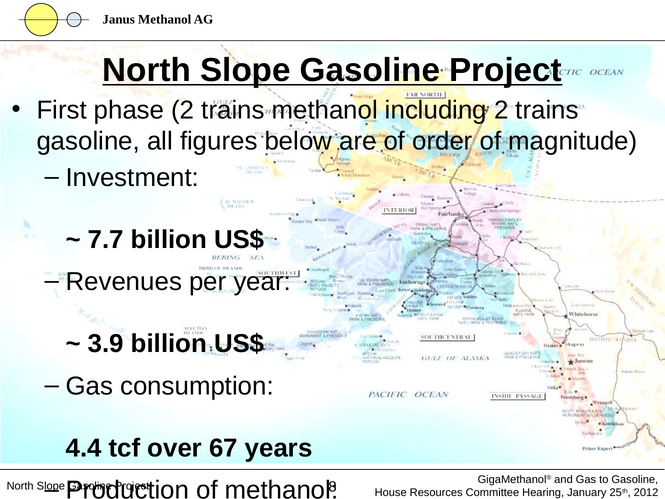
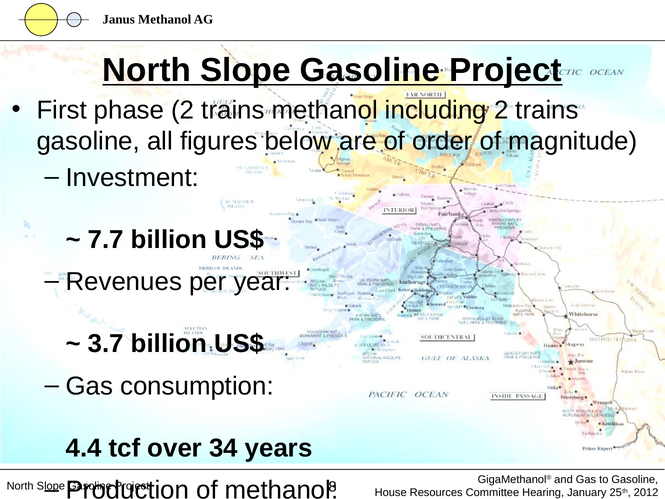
3.9: 3.9 -> 3.7 (106, 344)
67: 67 -> 34 (223, 448)
